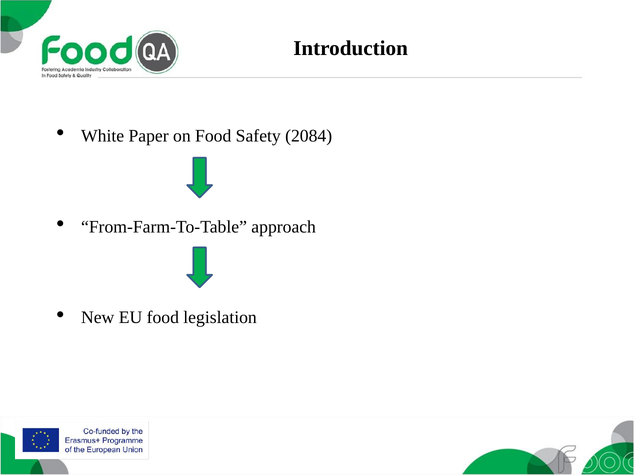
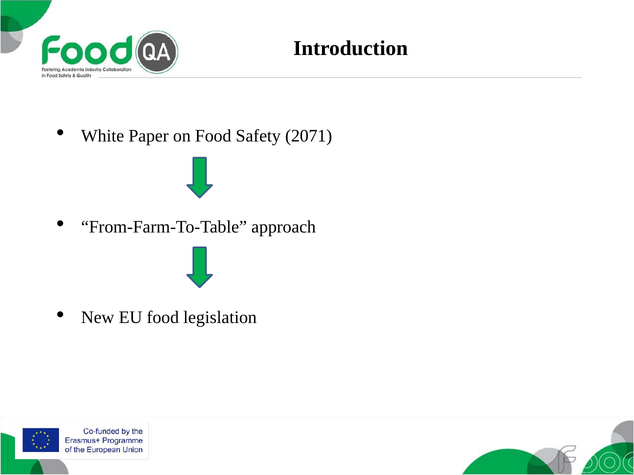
2084: 2084 -> 2071 (309, 136)
